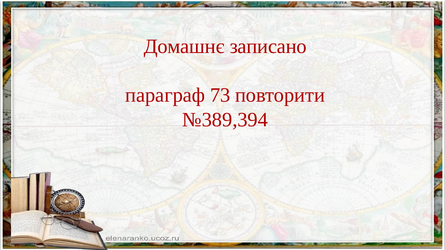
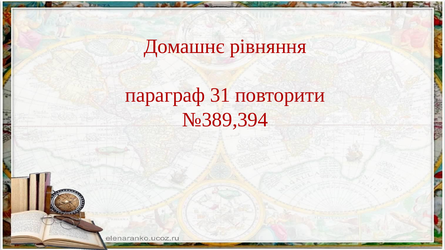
записано: записано -> рівняння (268, 46)
73: 73 -> 31 (220, 95)
